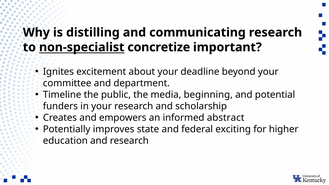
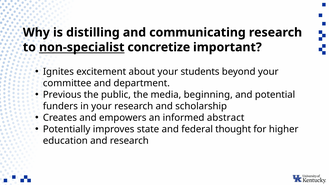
deadline: deadline -> students (200, 72)
Timeline: Timeline -> Previous (62, 95)
exciting: exciting -> thought (233, 129)
